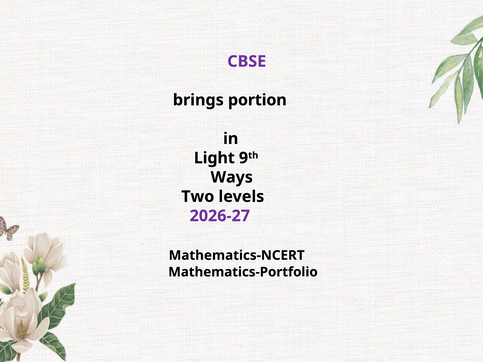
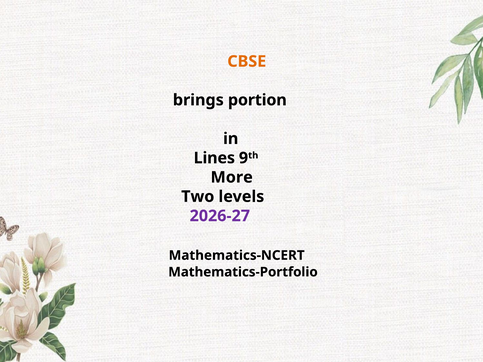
CBSE colour: purple -> orange (247, 61)
Light: Light -> Lines (214, 158)
Ways: Ways -> More (232, 177)
